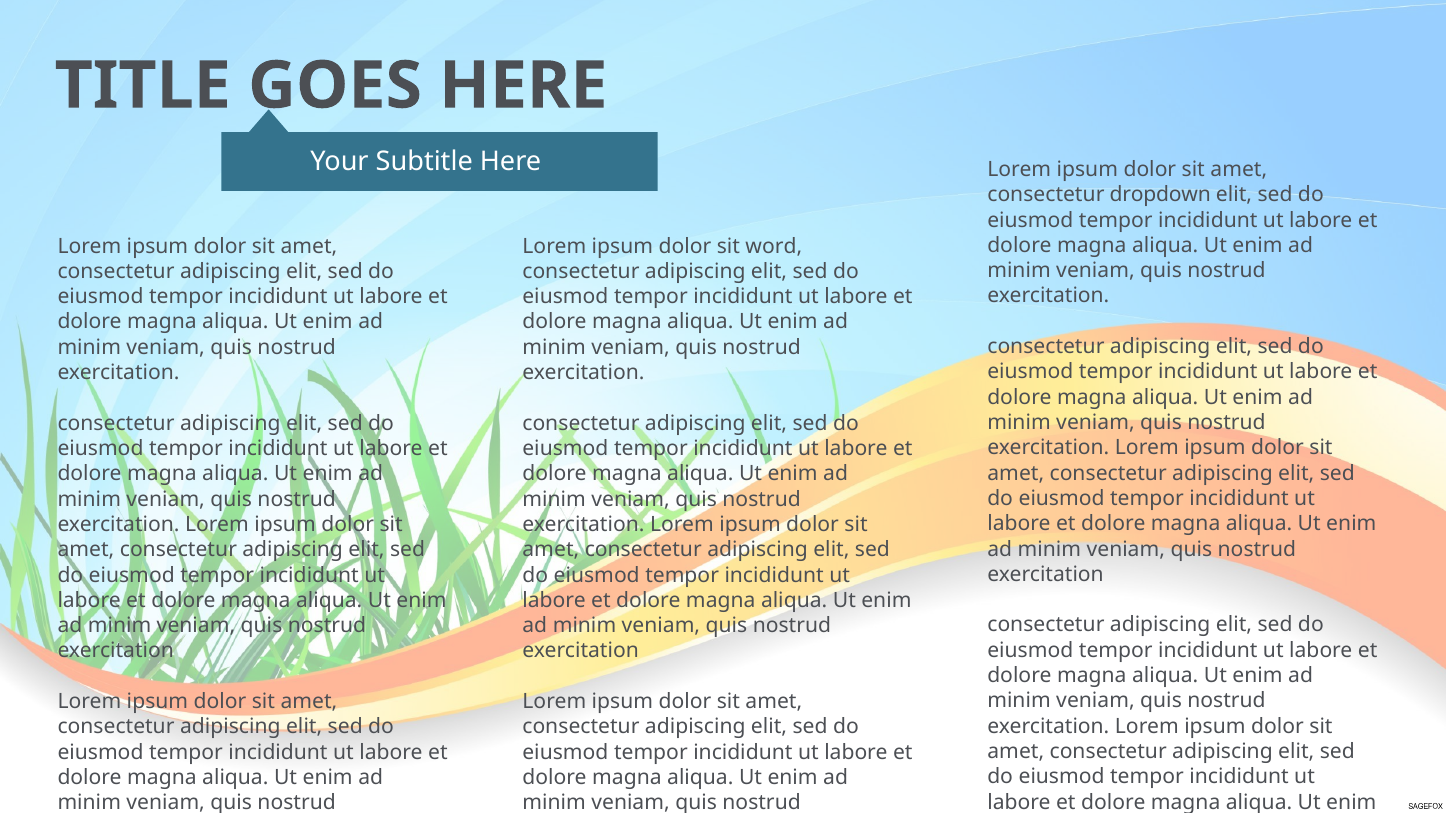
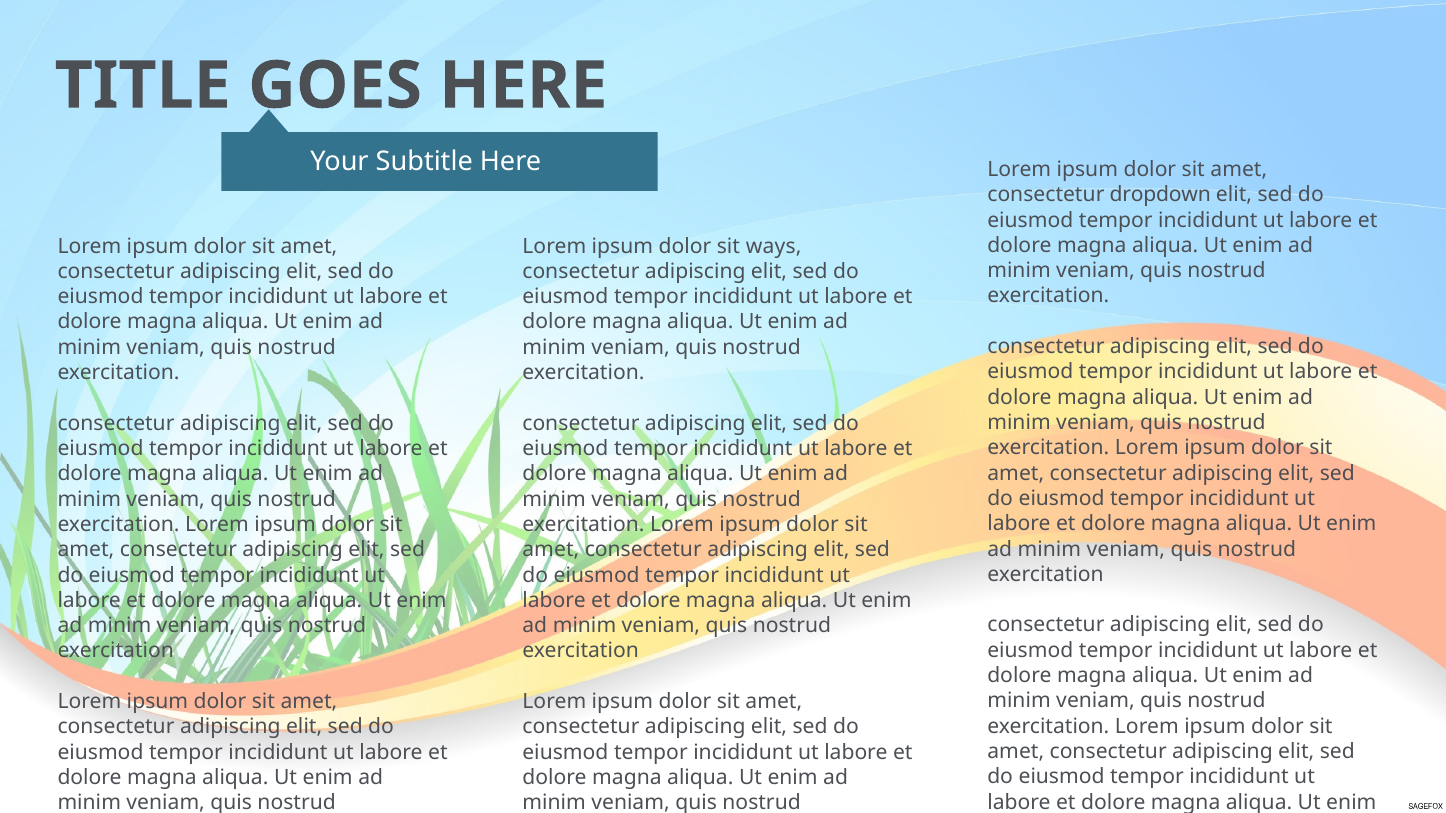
word: word -> ways (774, 246)
